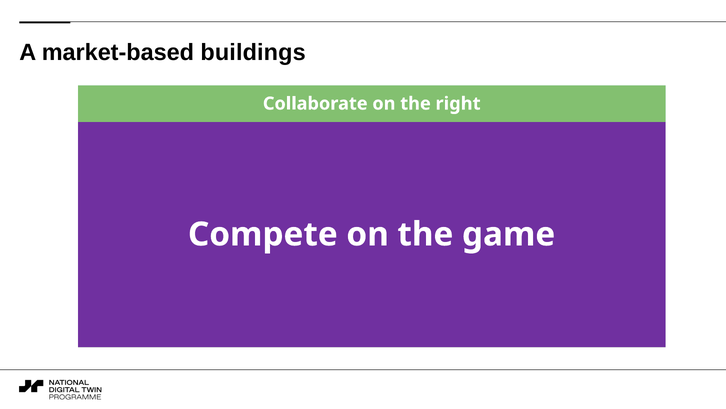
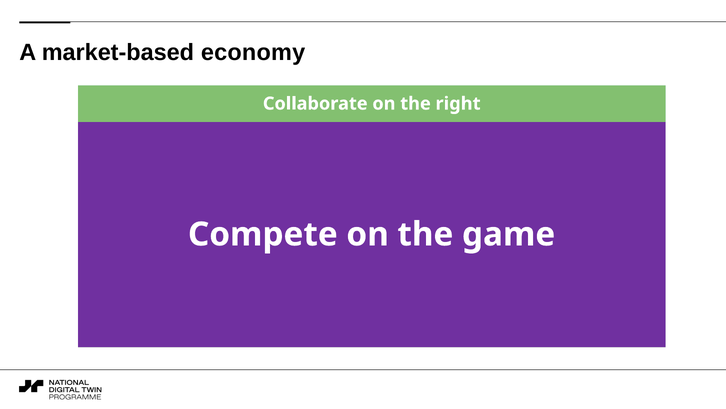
buildings: buildings -> economy (253, 52)
